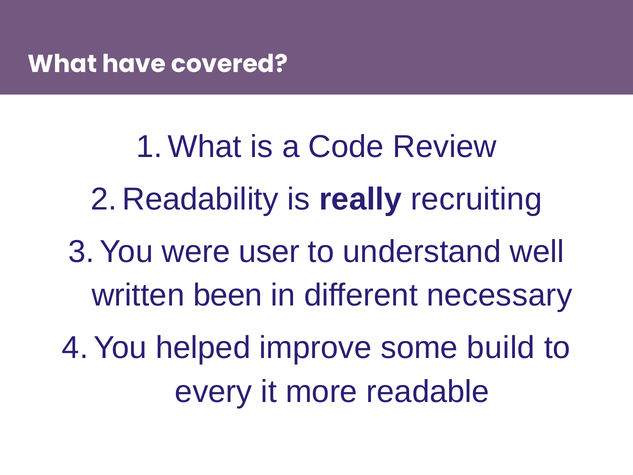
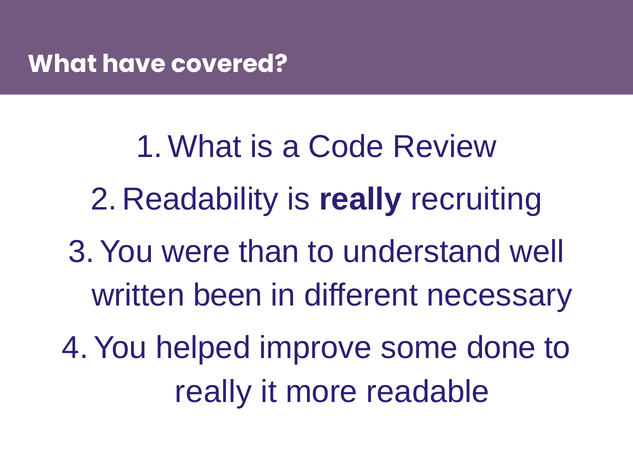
user: user -> than (269, 252)
build: build -> done (501, 348)
every: every -> really (213, 391)
